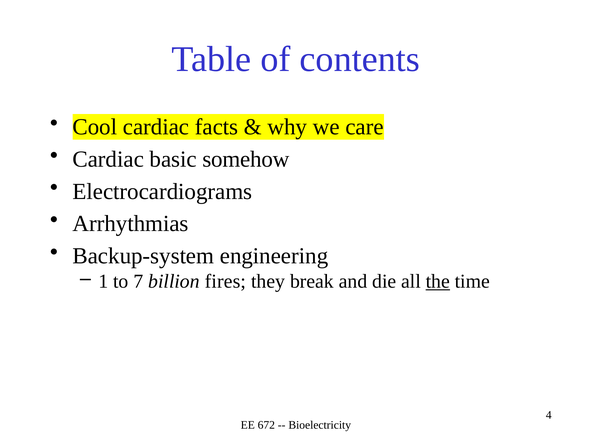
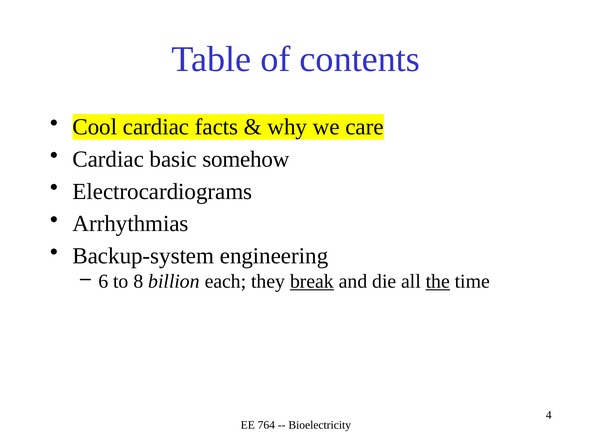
1: 1 -> 6 (103, 281)
7: 7 -> 8 (138, 281)
fires: fires -> each (225, 281)
break underline: none -> present (312, 281)
672: 672 -> 764 (266, 425)
